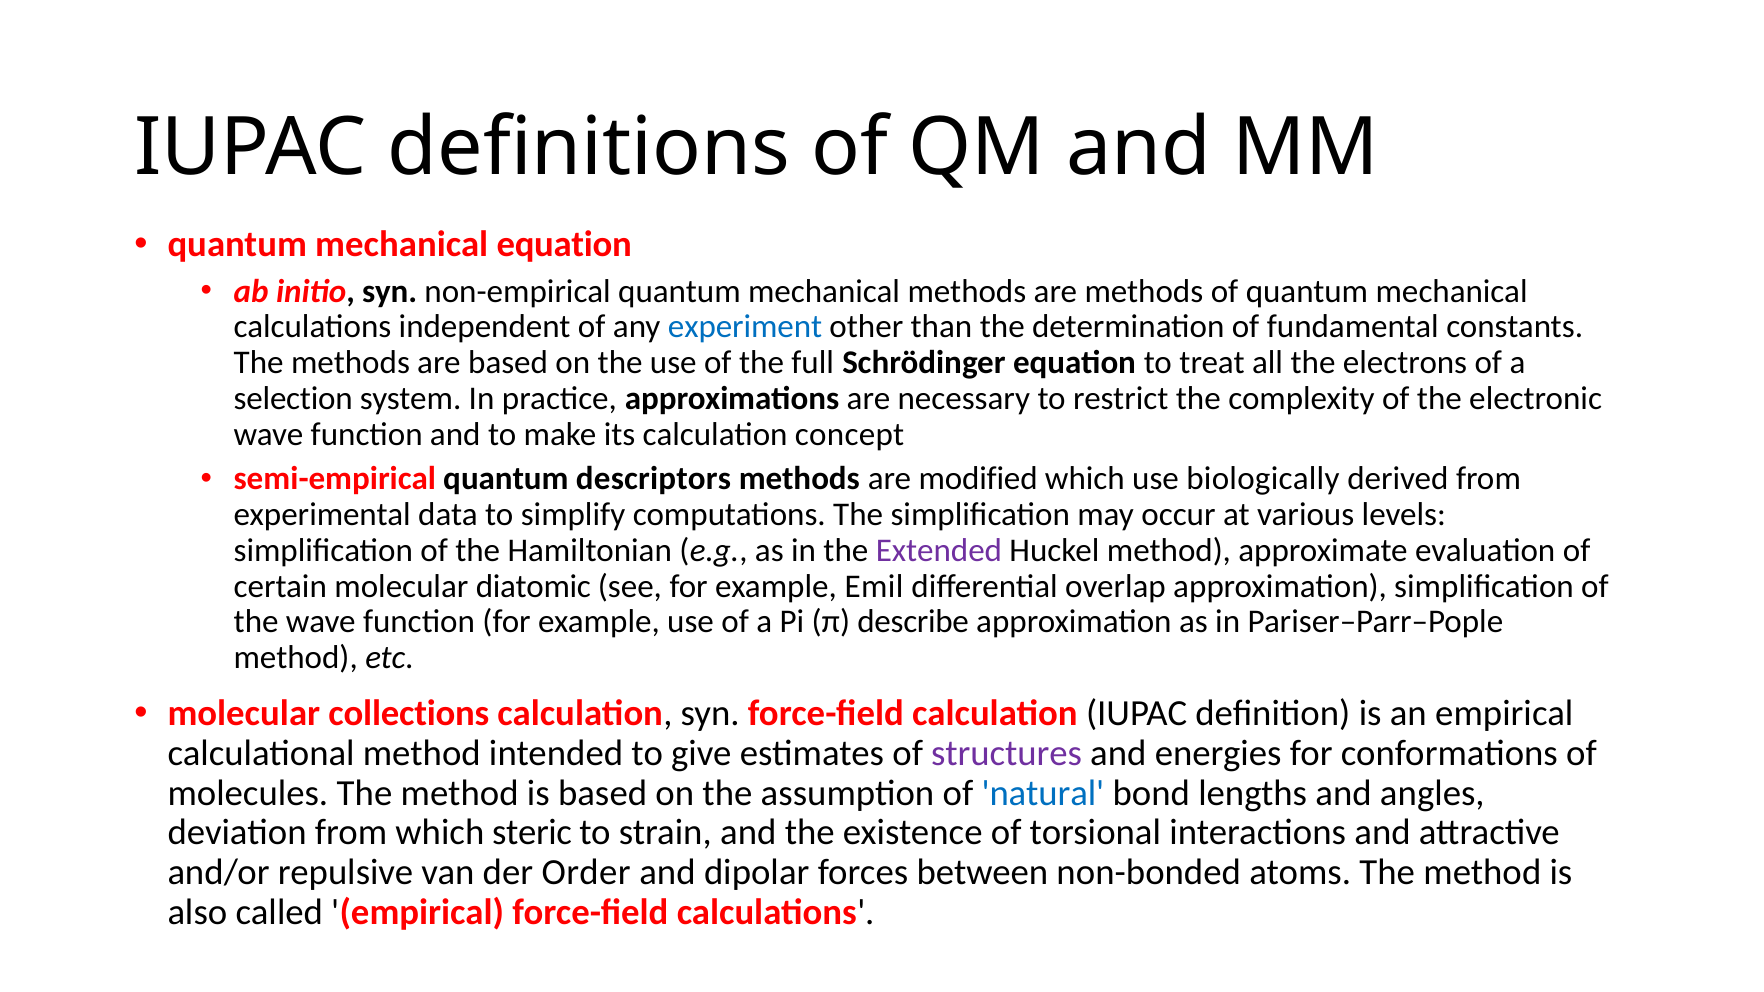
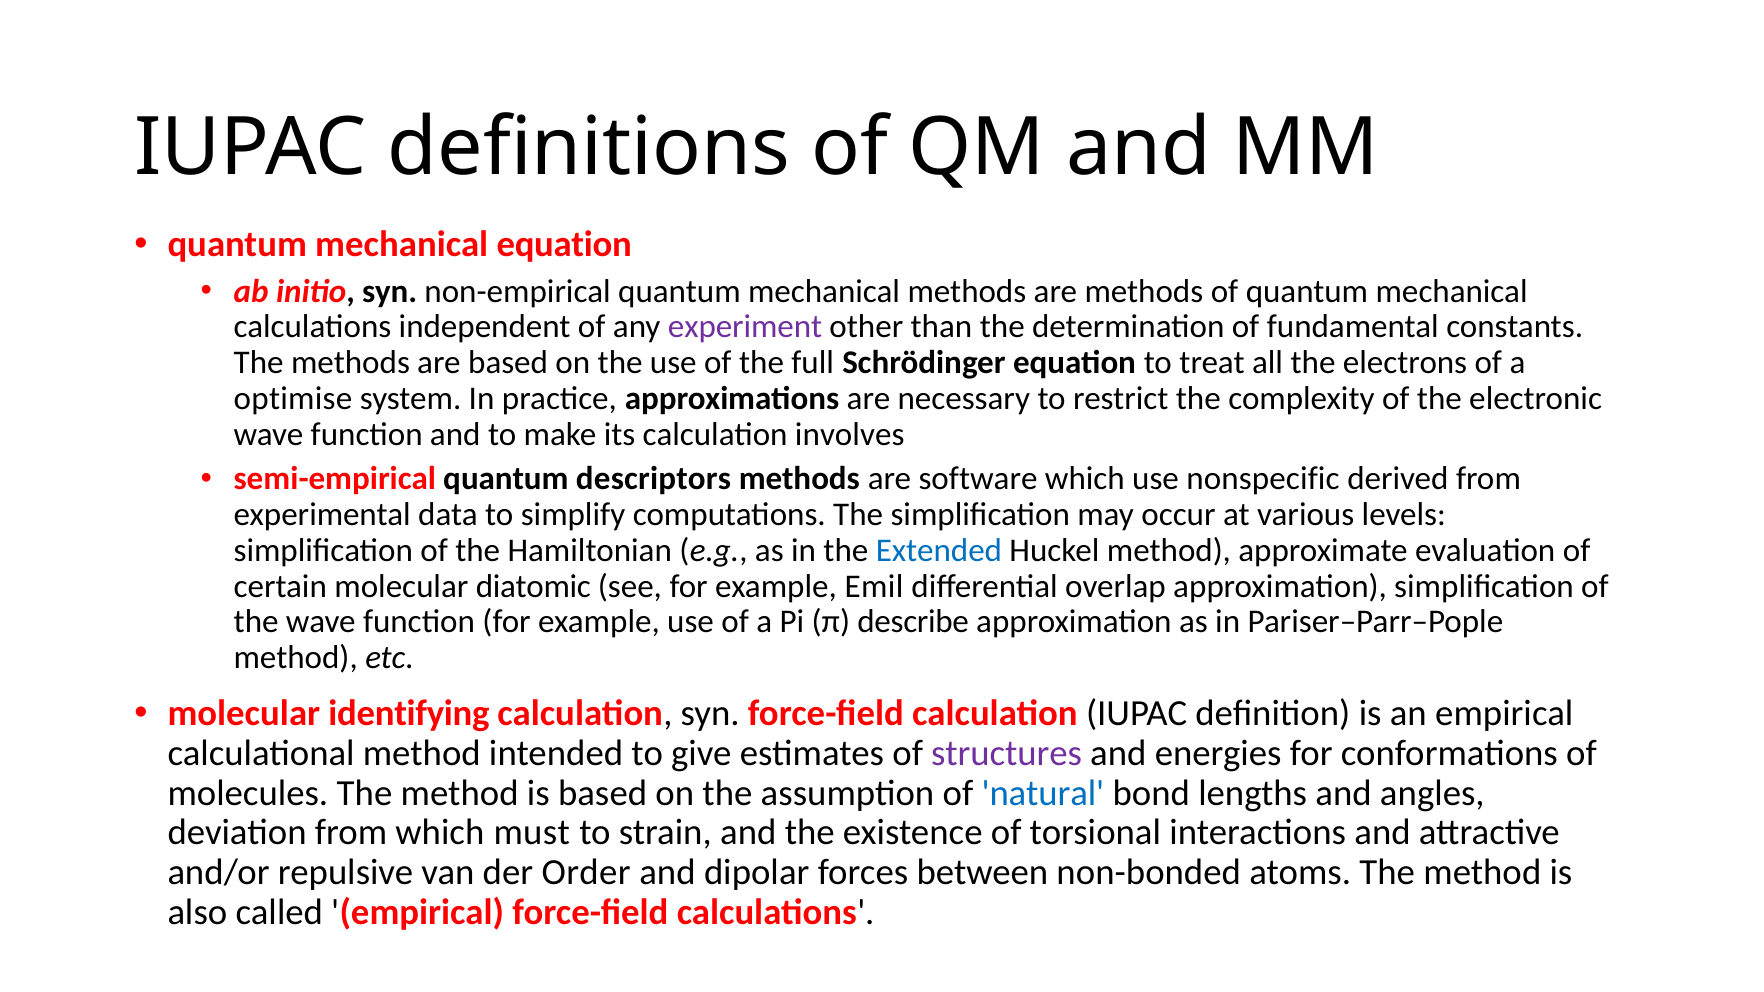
experiment colour: blue -> purple (745, 327)
selection: selection -> optimise (293, 399)
concept: concept -> involves (850, 434)
modified: modified -> software (978, 479)
biologically: biologically -> nonspecific (1263, 479)
Extended colour: purple -> blue (939, 551)
collections: collections -> identifying (409, 714)
steric: steric -> must (532, 833)
